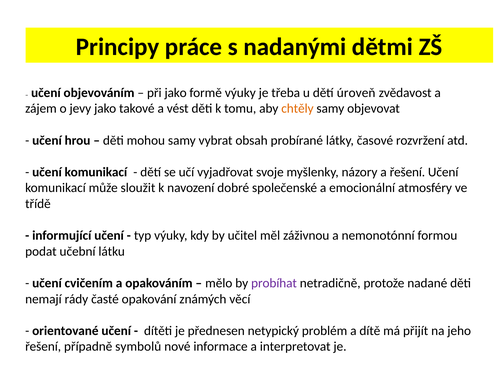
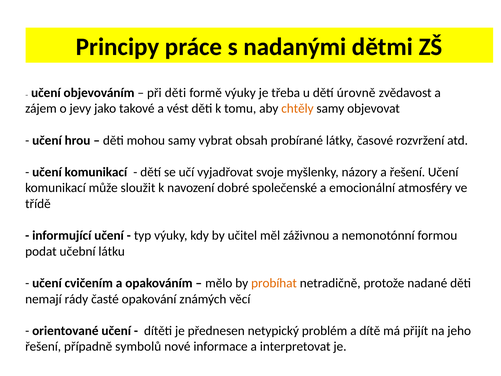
při jako: jako -> děti (175, 93)
úroveň: úroveň -> úrovně (356, 93)
probíhat colour: purple -> orange (274, 283)
